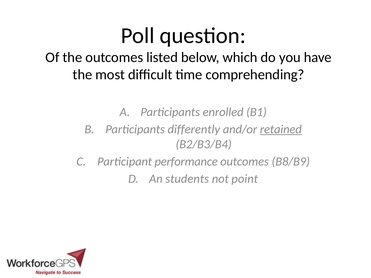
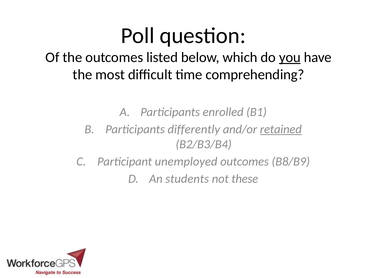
you underline: none -> present (290, 57)
performance: performance -> unemployed (186, 162)
point: point -> these (245, 179)
